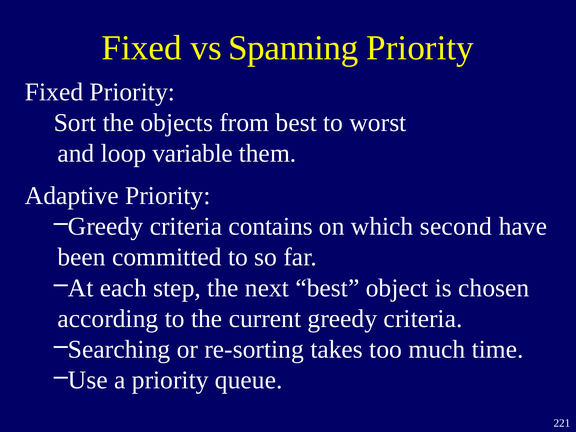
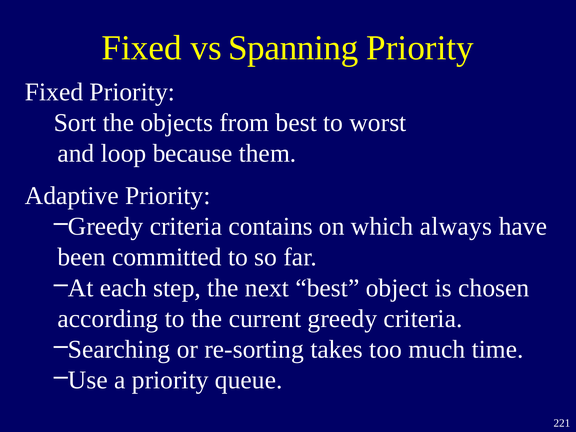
variable: variable -> because (193, 153)
second: second -> always (456, 226)
